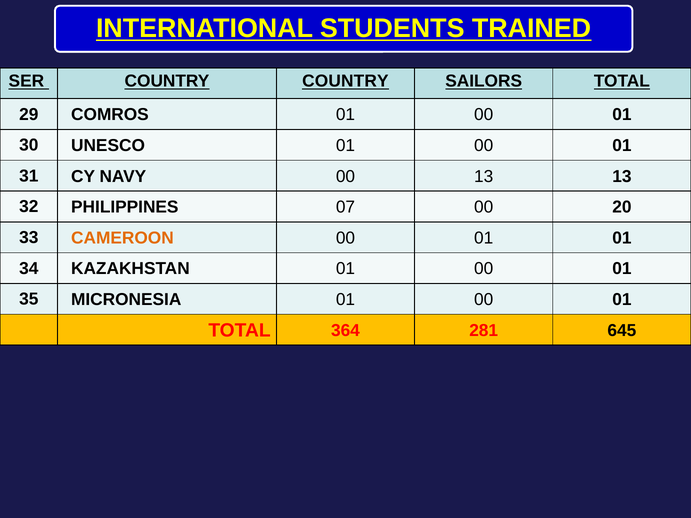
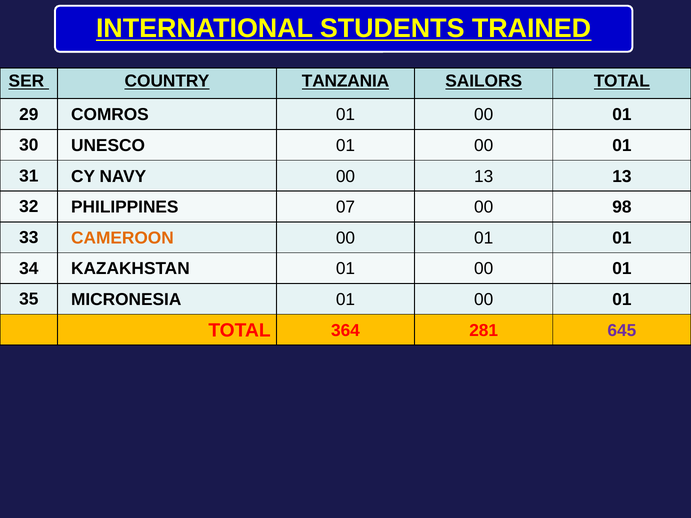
COUNTRY COUNTRY: COUNTRY -> TANZANIA (346, 81)
20: 20 -> 98 (622, 207)
645 colour: black -> purple (622, 331)
